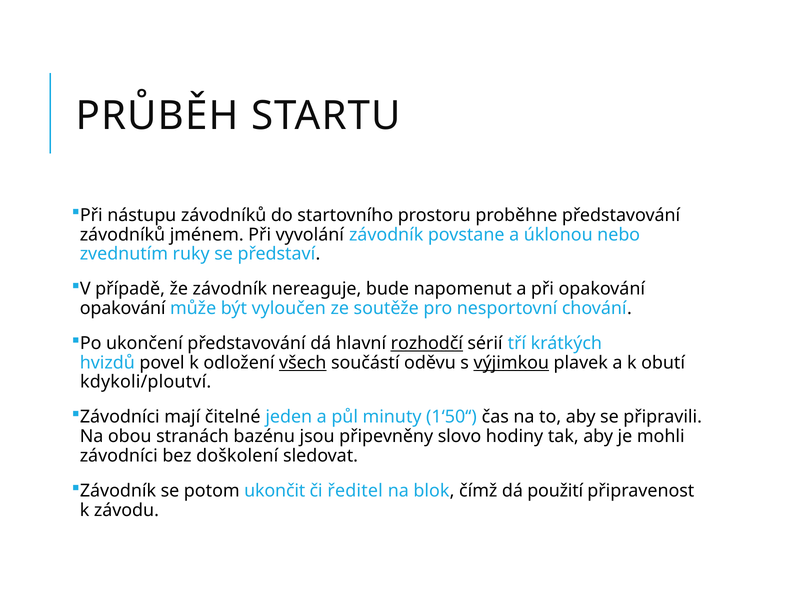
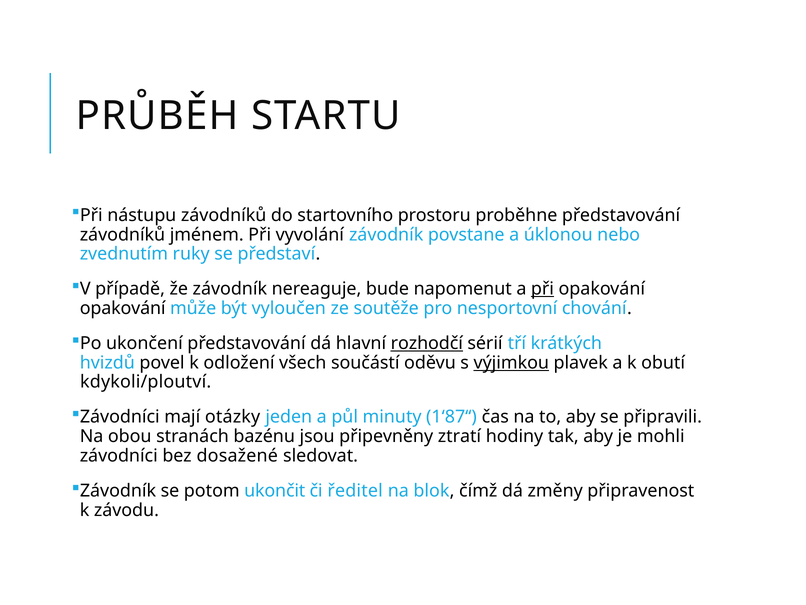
při underline: none -> present (542, 289)
všech underline: present -> none (303, 362)
čitelné: čitelné -> otázky (233, 417)
1‘50‘‘: 1‘50‘‘ -> 1‘87‘‘ (451, 417)
slovo: slovo -> ztratí (459, 436)
doškolení: doškolení -> dosažené (237, 455)
použití: použití -> změny (555, 490)
